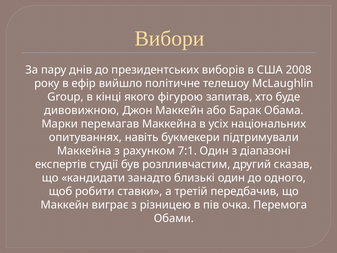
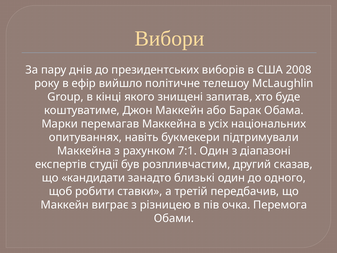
фігурою: фігурою -> знищені (180, 97)
дивовижною: дивовижною -> коштуватиме (82, 110)
